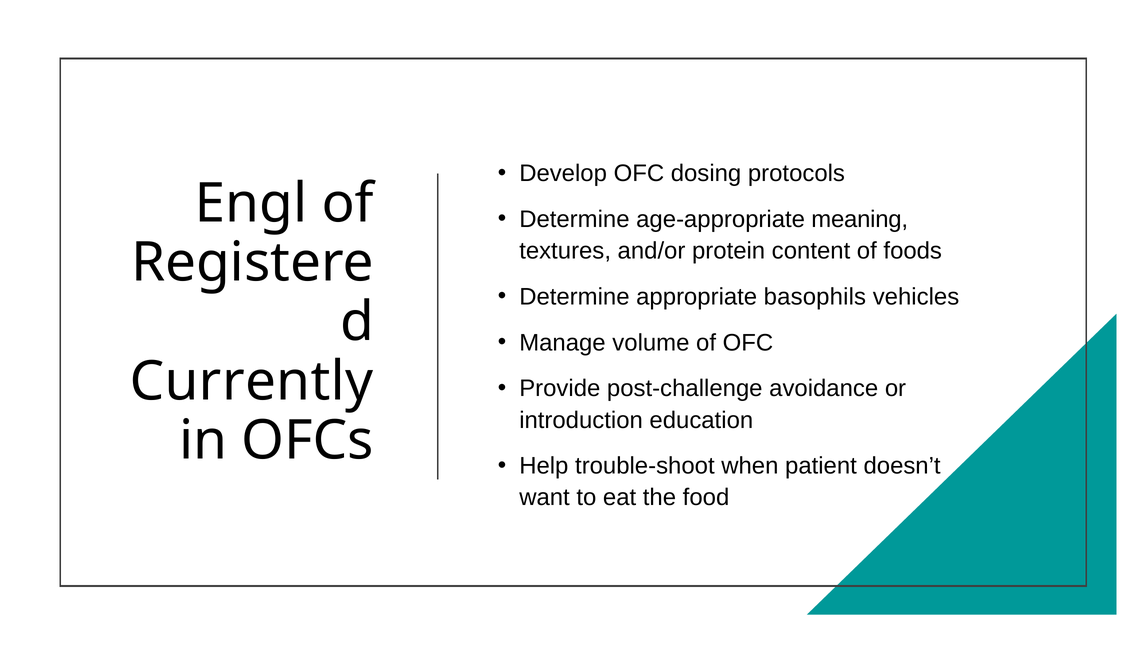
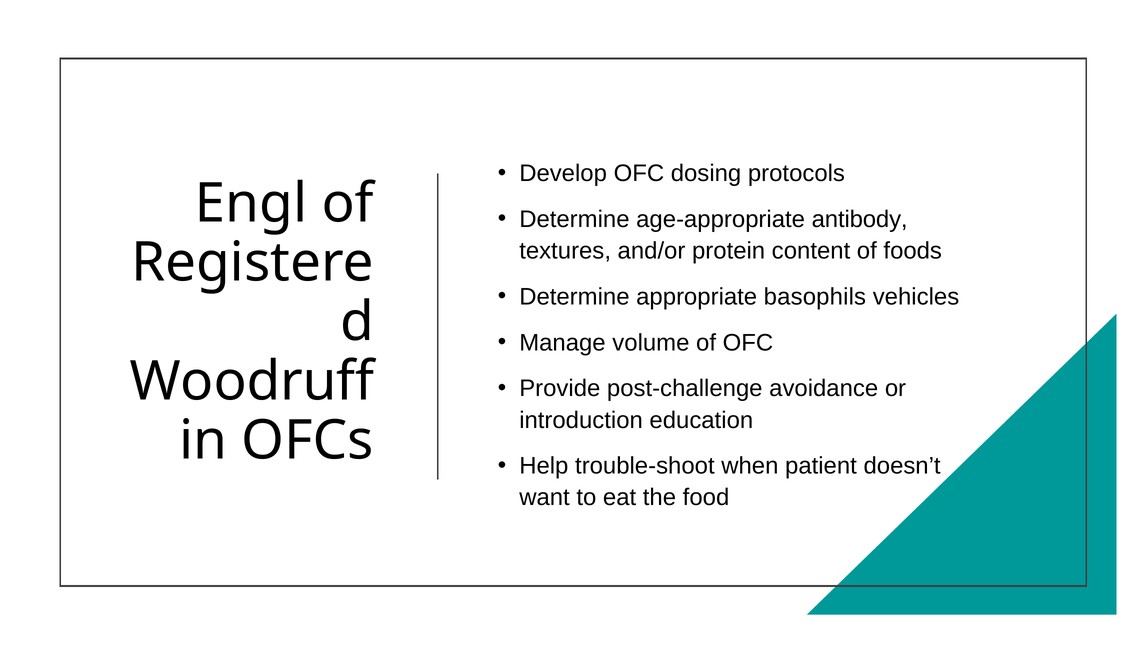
meaning: meaning -> antibody (860, 219)
Currently: Currently -> Woodruff (252, 382)
